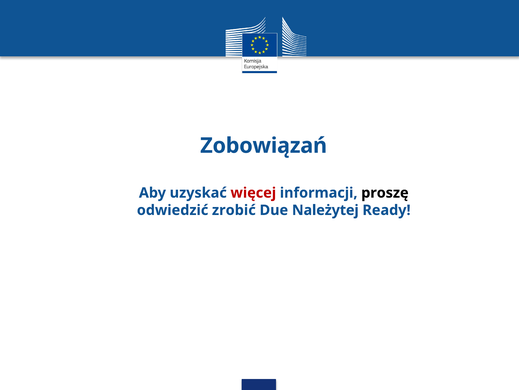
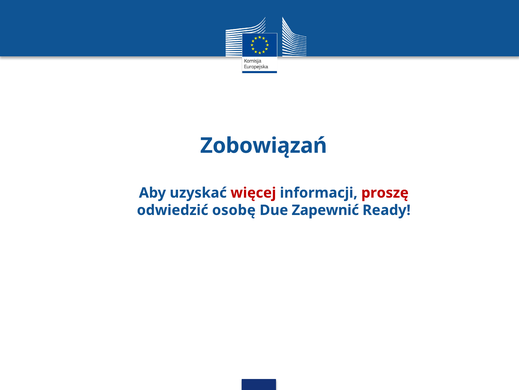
proszę colour: black -> red (385, 192)
zrobić: zrobić -> osobę (234, 210)
Należytej: Należytej -> Zapewnić (325, 210)
